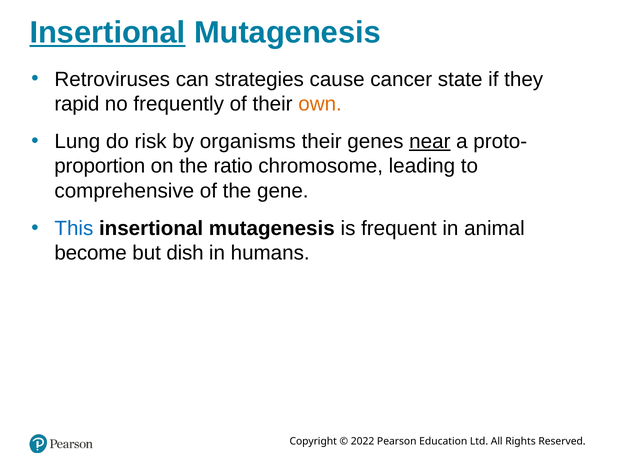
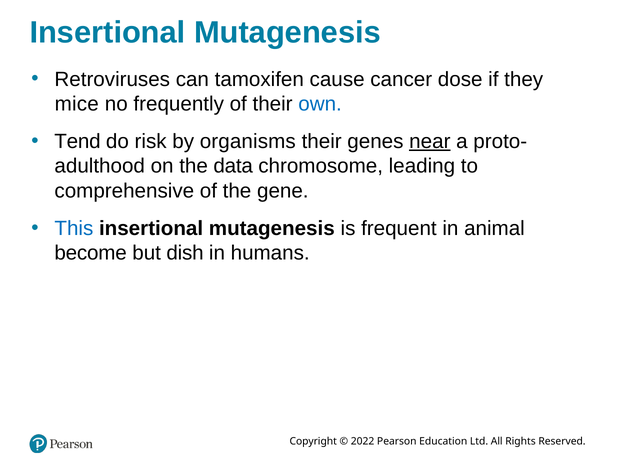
Insertional underline: present -> none (108, 33)
strategies: strategies -> tamoxifen (259, 79)
state: state -> dose (460, 79)
rapid: rapid -> mice (77, 104)
own colour: orange -> blue (320, 104)
Lung: Lung -> Tend (77, 142)
proportion: proportion -> adulthood (100, 166)
ratio: ratio -> data (233, 166)
